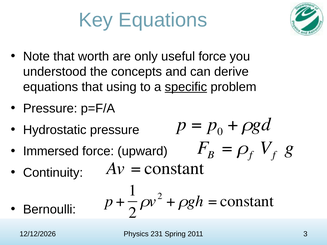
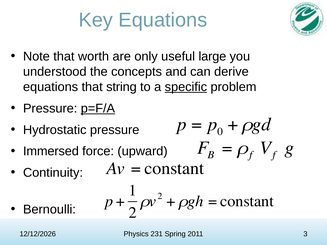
useful force: force -> large (212, 56)
using: using -> string (121, 87)
p=F/A underline: none -> present (98, 108)
